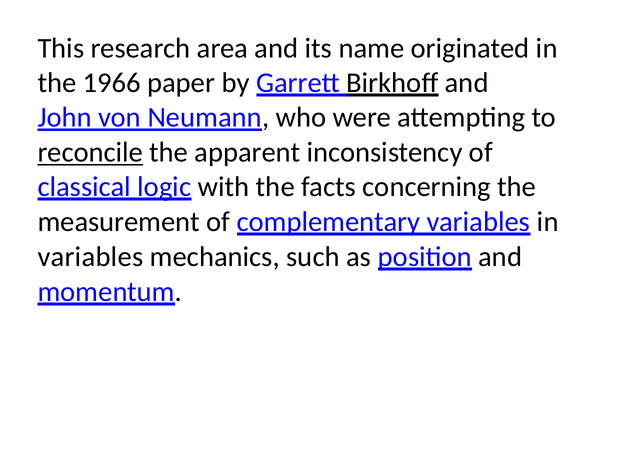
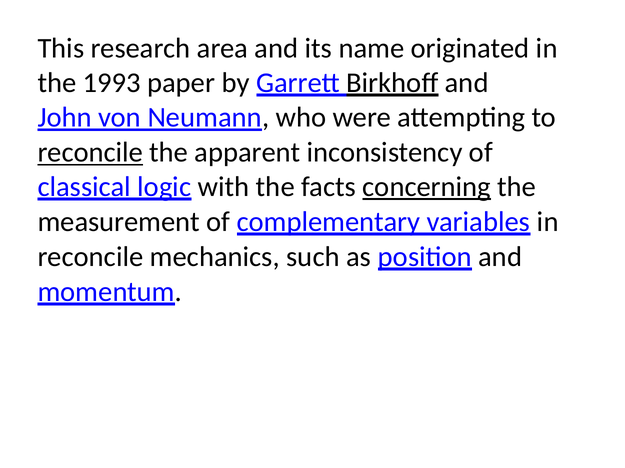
1966: 1966 -> 1993 (112, 83)
concerning underline: none -> present (427, 187)
variables: variables -> reconcile (90, 257)
